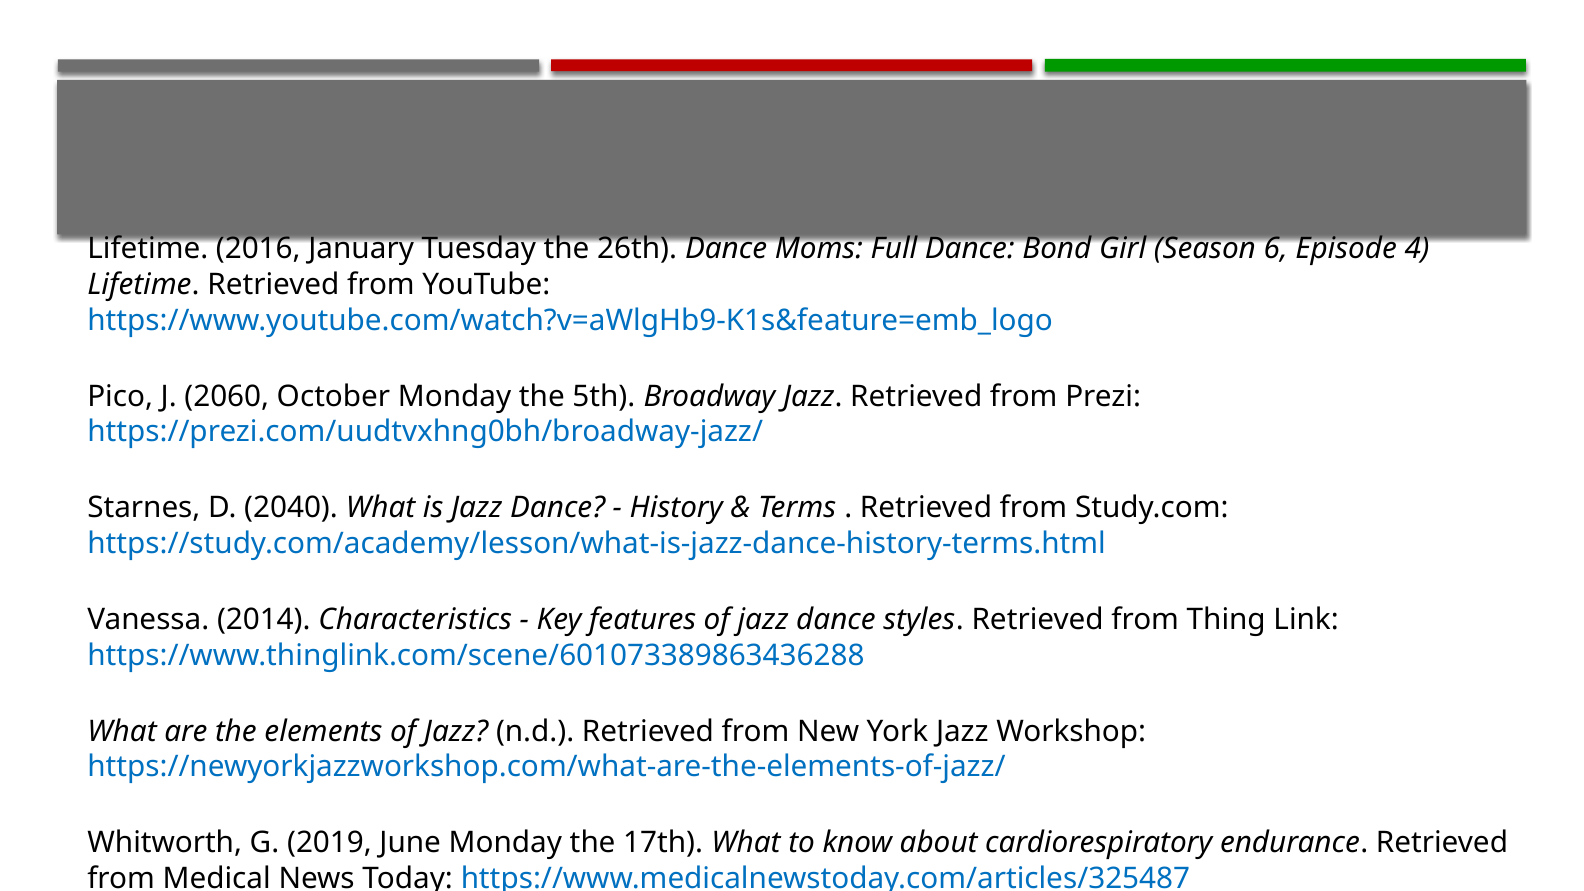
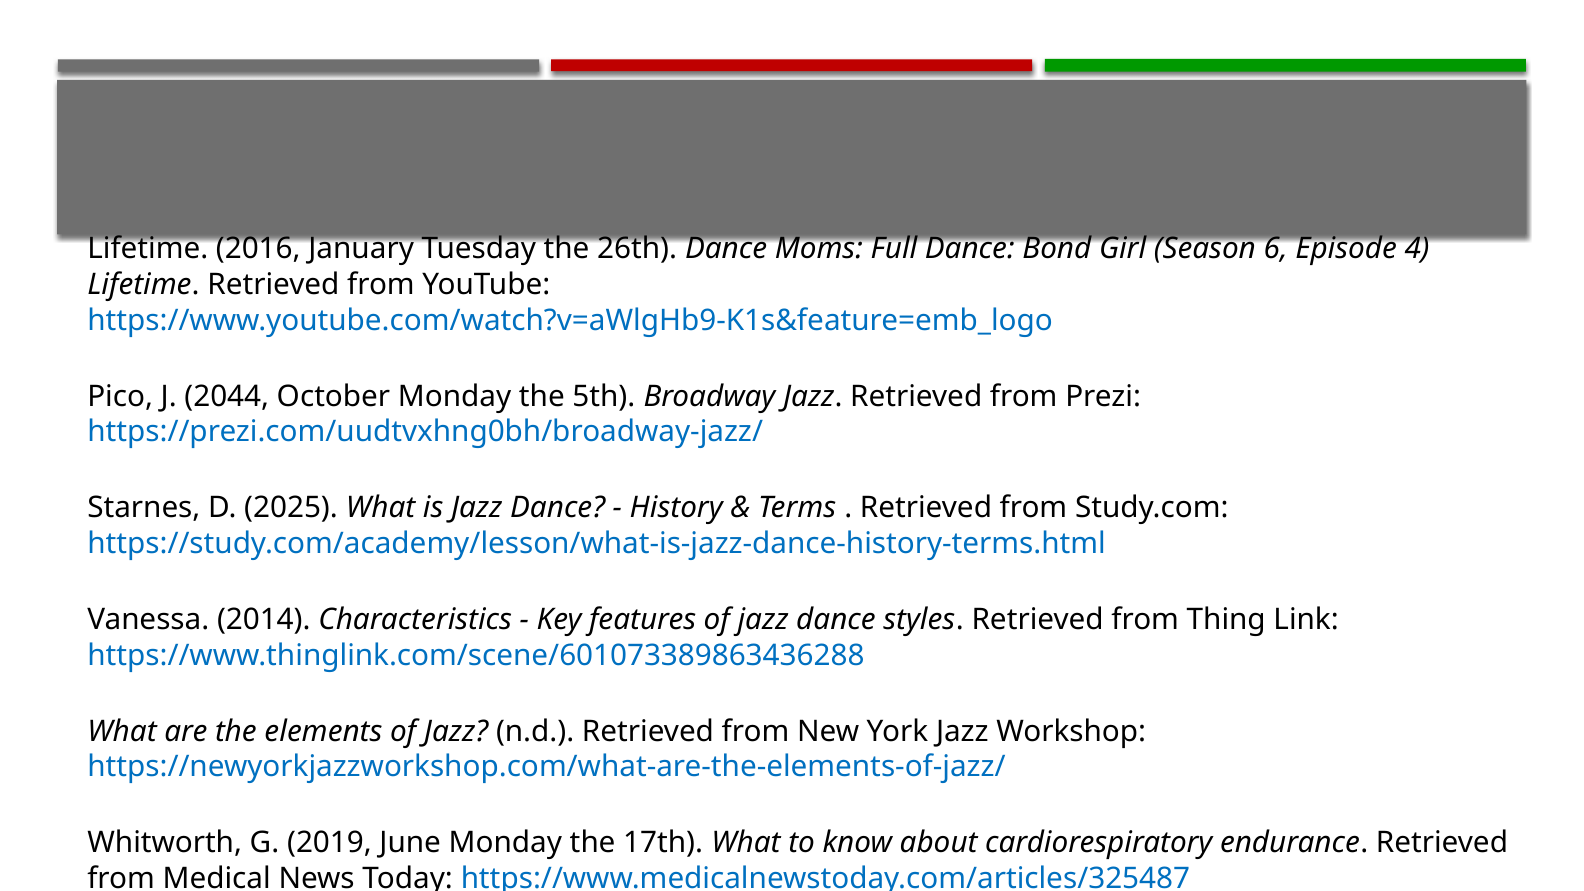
2060: 2060 -> 2044 (227, 396)
2040: 2040 -> 2025 (291, 508)
